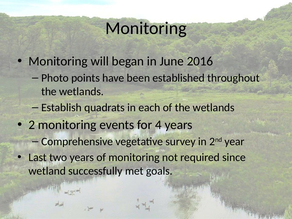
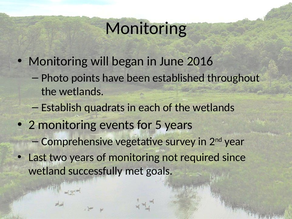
4: 4 -> 5 (158, 125)
